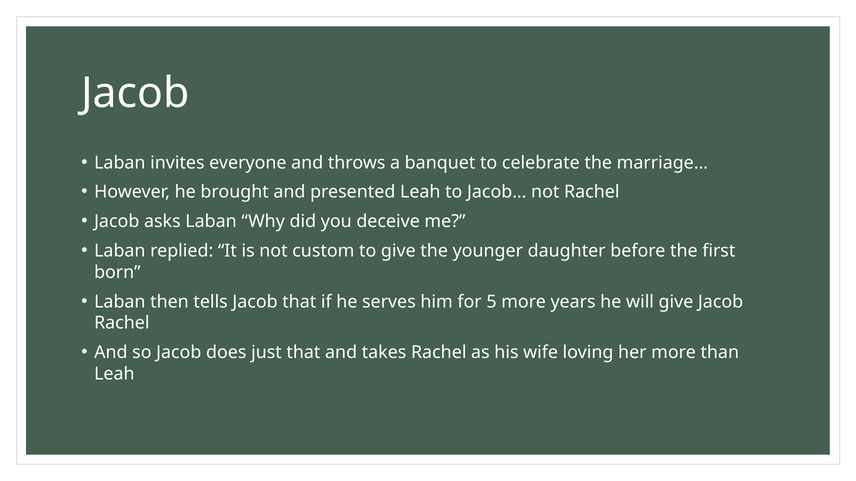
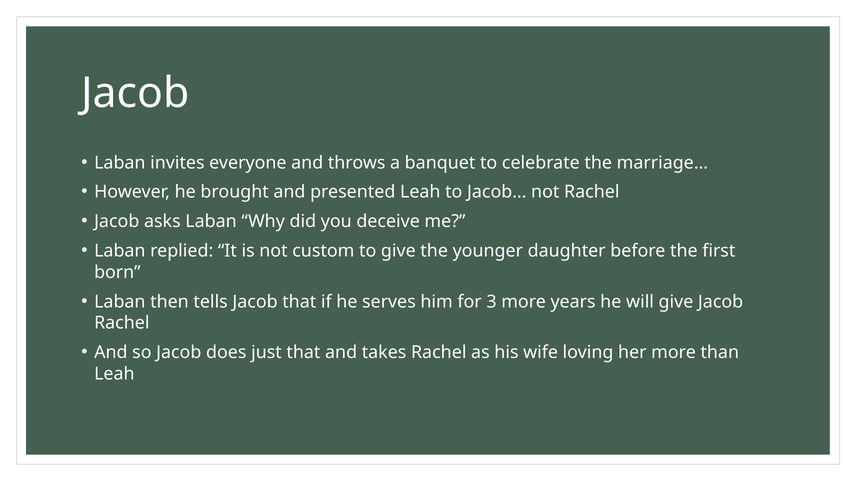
5: 5 -> 3 (492, 302)
